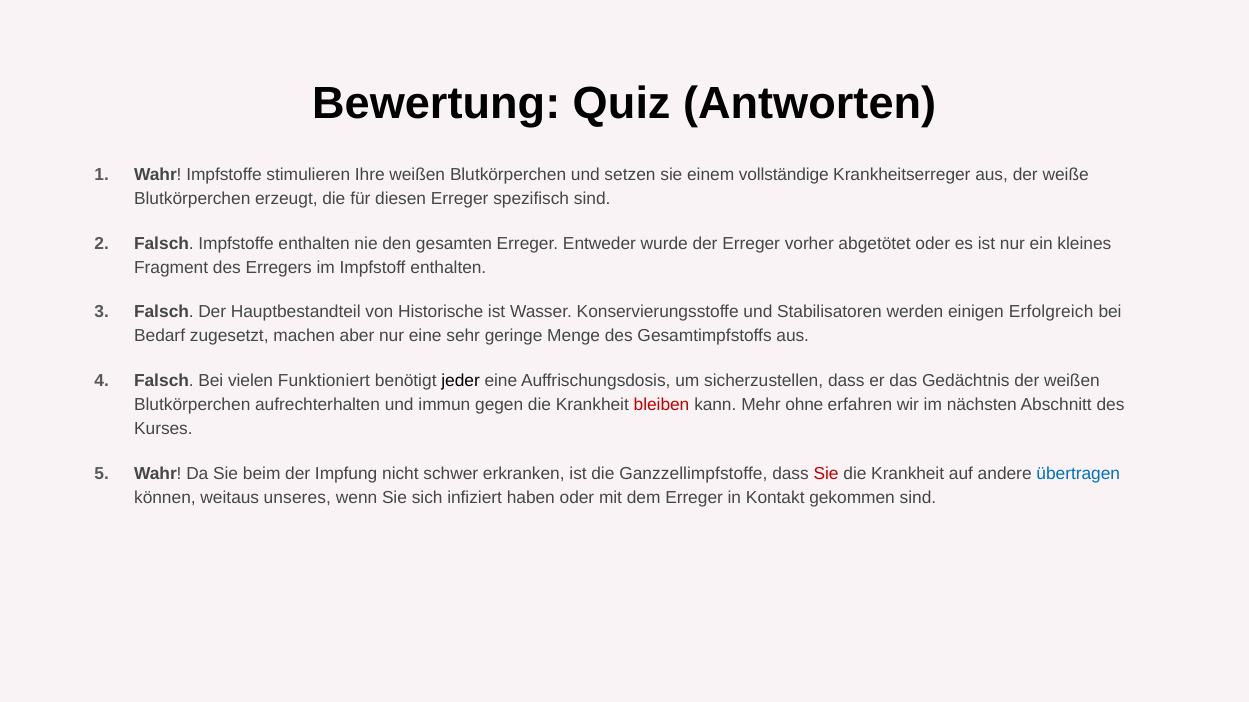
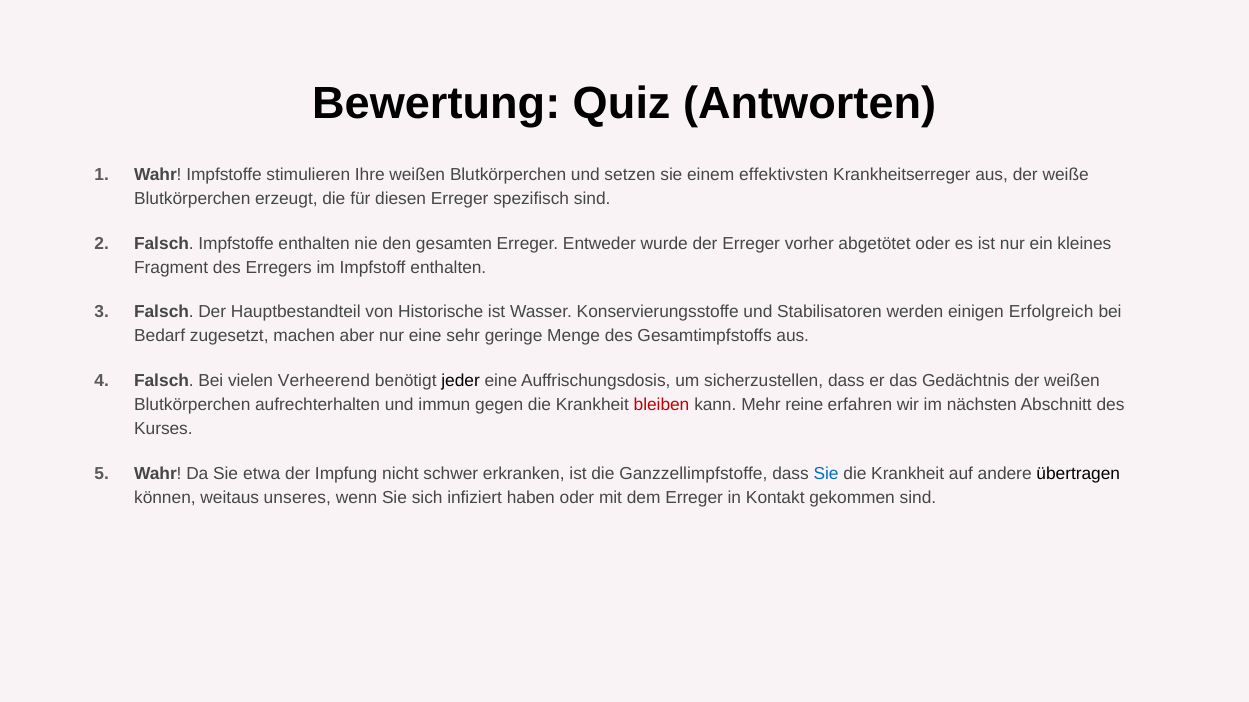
vollständige: vollständige -> effektivsten (784, 175)
Funktioniert: Funktioniert -> Verheerend (324, 381)
ohne: ohne -> reine (804, 405)
beim: beim -> etwa (262, 474)
Sie colour: red -> blue (826, 474)
übertragen colour: blue -> black (1078, 474)
